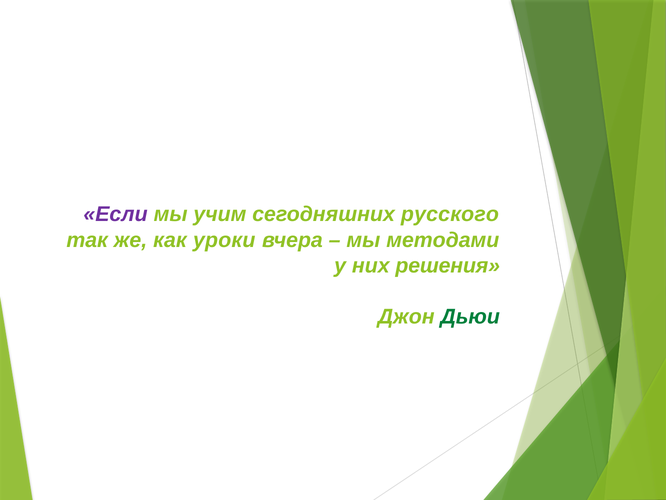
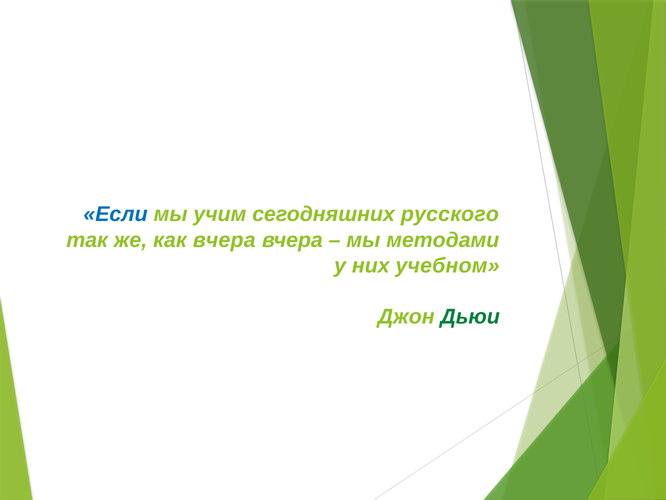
Если colour: purple -> blue (115, 214)
как уроки: уроки -> вчера (224, 240)
решения: решения -> учебном (448, 265)
